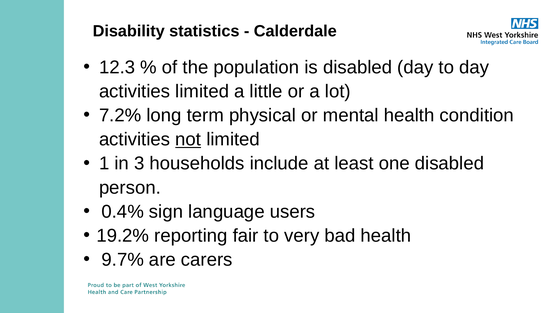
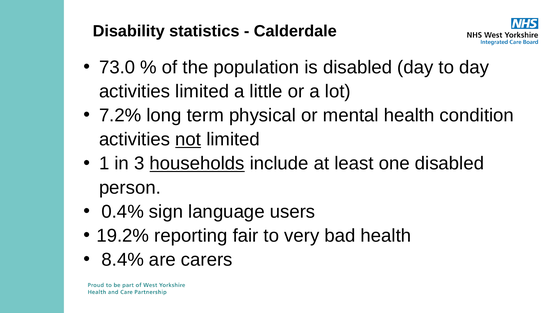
12.3: 12.3 -> 73.0 (117, 67)
households underline: none -> present (197, 164)
9.7%: 9.7% -> 8.4% (123, 260)
